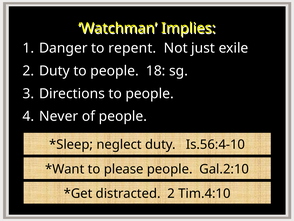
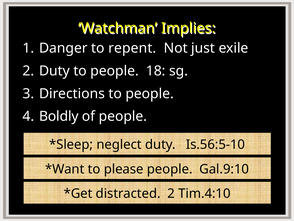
Never: Never -> Boldly (59, 116)
Is.56:4-10: Is.56:4-10 -> Is.56:5-10 (215, 144)
Gal.2:10: Gal.2:10 -> Gal.9:10 (224, 169)
